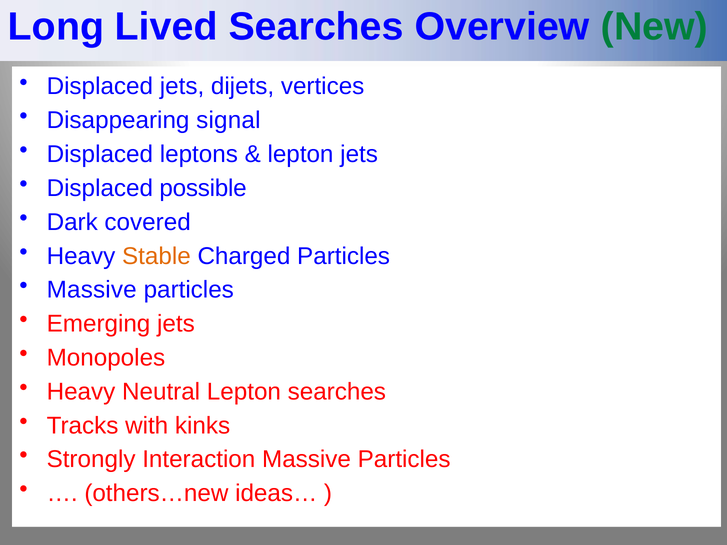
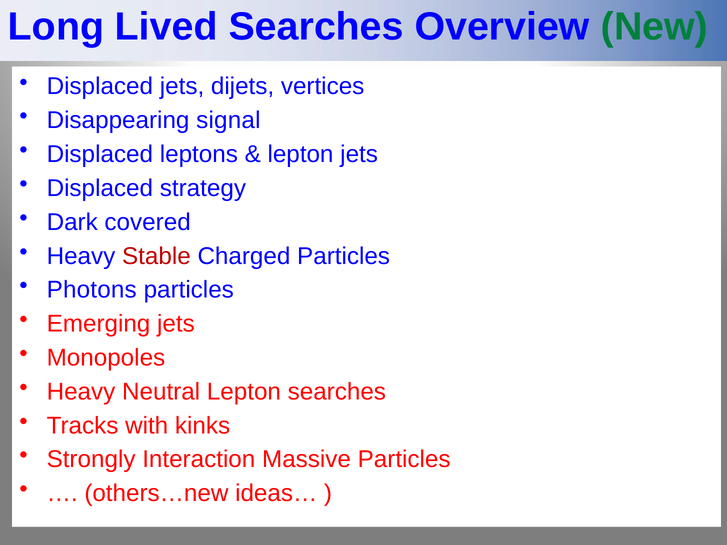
possible: possible -> strategy (203, 188)
Stable colour: orange -> red (156, 256)
Massive: Massive -> Photons (92, 290)
